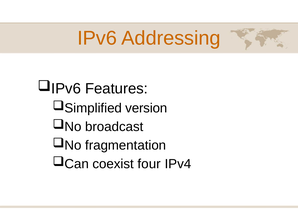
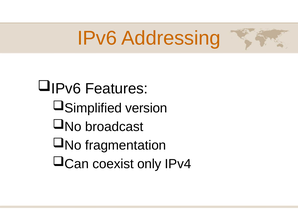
four: four -> only (149, 164)
